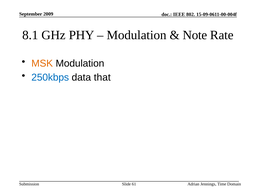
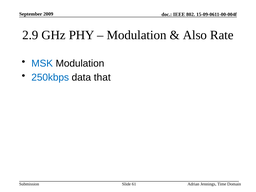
8.1: 8.1 -> 2.9 (30, 35)
Note: Note -> Also (195, 35)
MSK colour: orange -> blue (42, 63)
